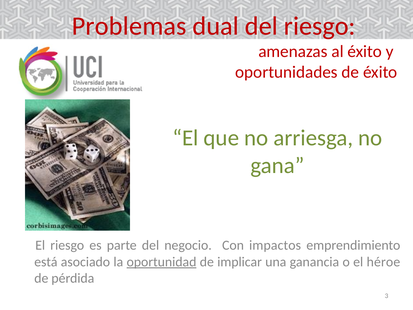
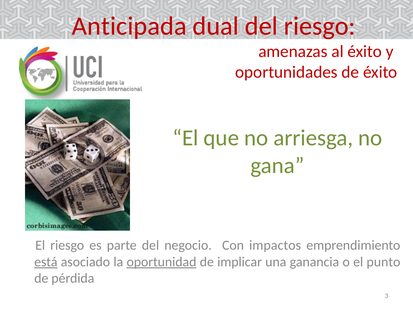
Problemas: Problemas -> Anticipada (129, 26)
está underline: none -> present (46, 262)
héroe: héroe -> punto (383, 262)
